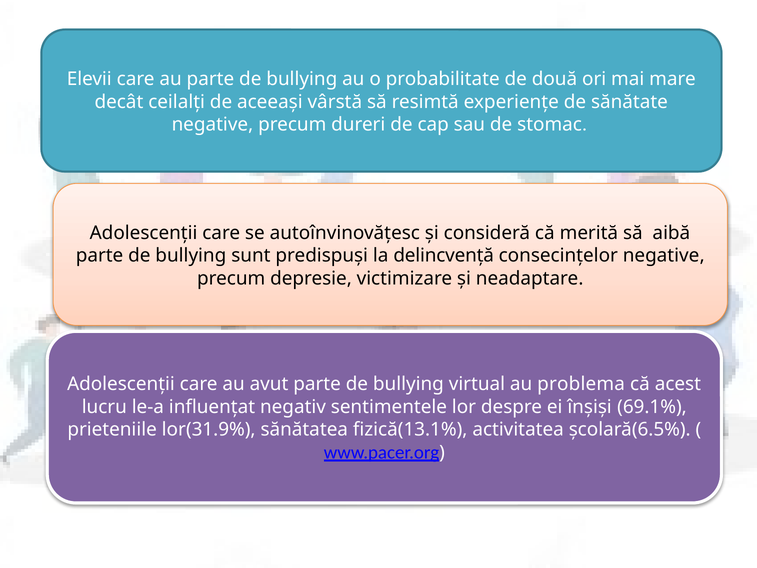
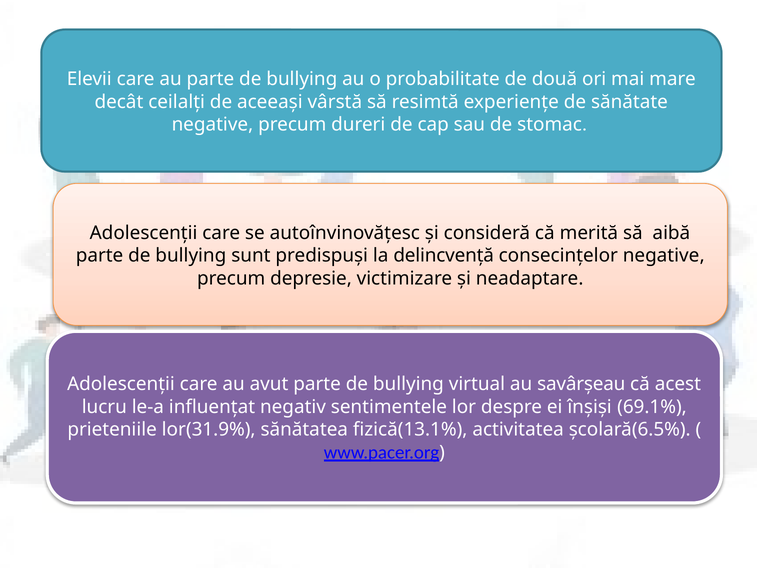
problema: problema -> savârșeau (581, 384)
